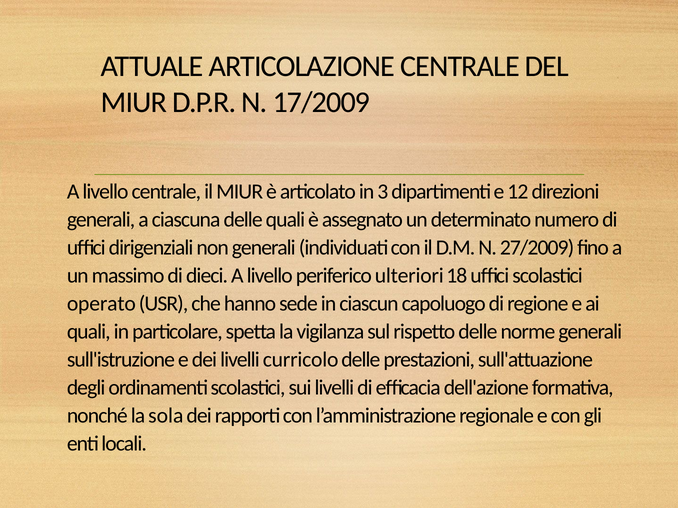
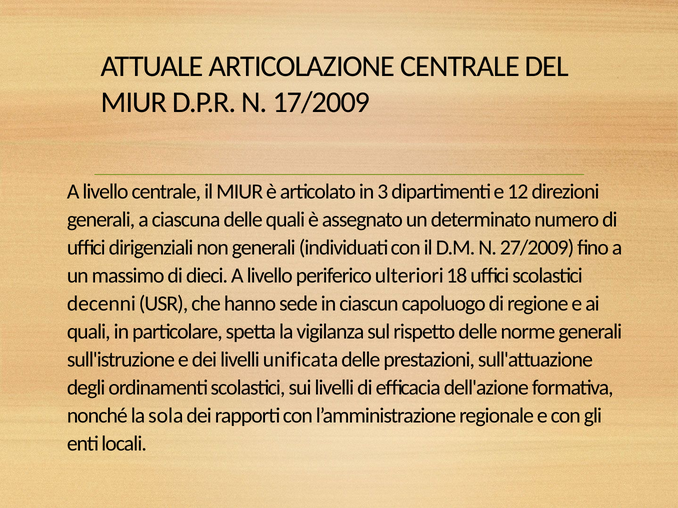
operato: operato -> decenni (101, 304)
curricolo: curricolo -> unificata (301, 360)
